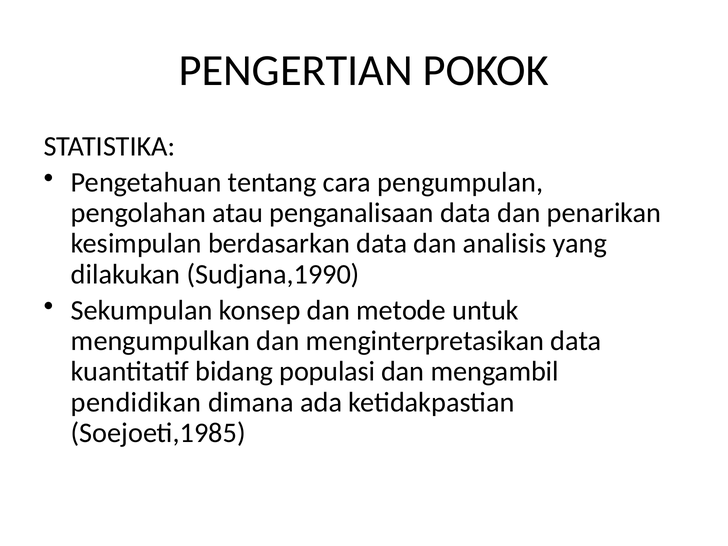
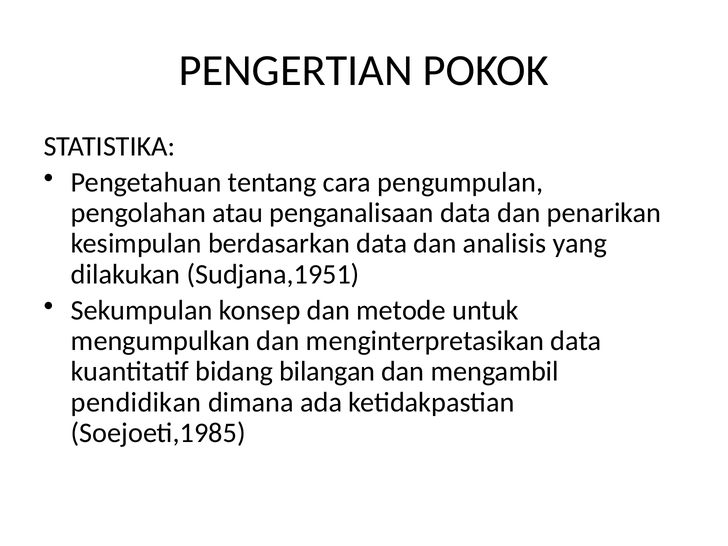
Sudjana,1990: Sudjana,1990 -> Sudjana,1951 (273, 274)
populasi: populasi -> bilangan (327, 372)
